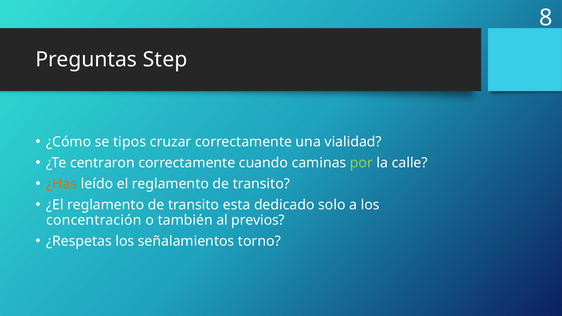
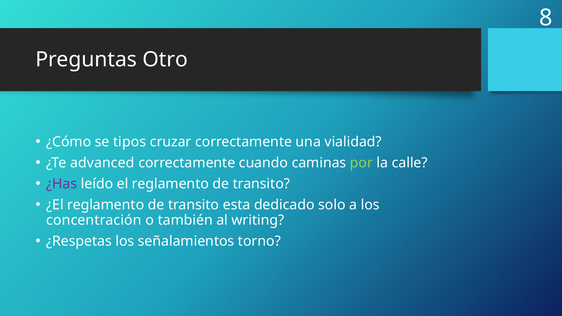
Step: Step -> Otro (165, 59)
centraron: centraron -> advanced (102, 163)
¿Has colour: orange -> purple (62, 184)
previos: previos -> writing (258, 220)
